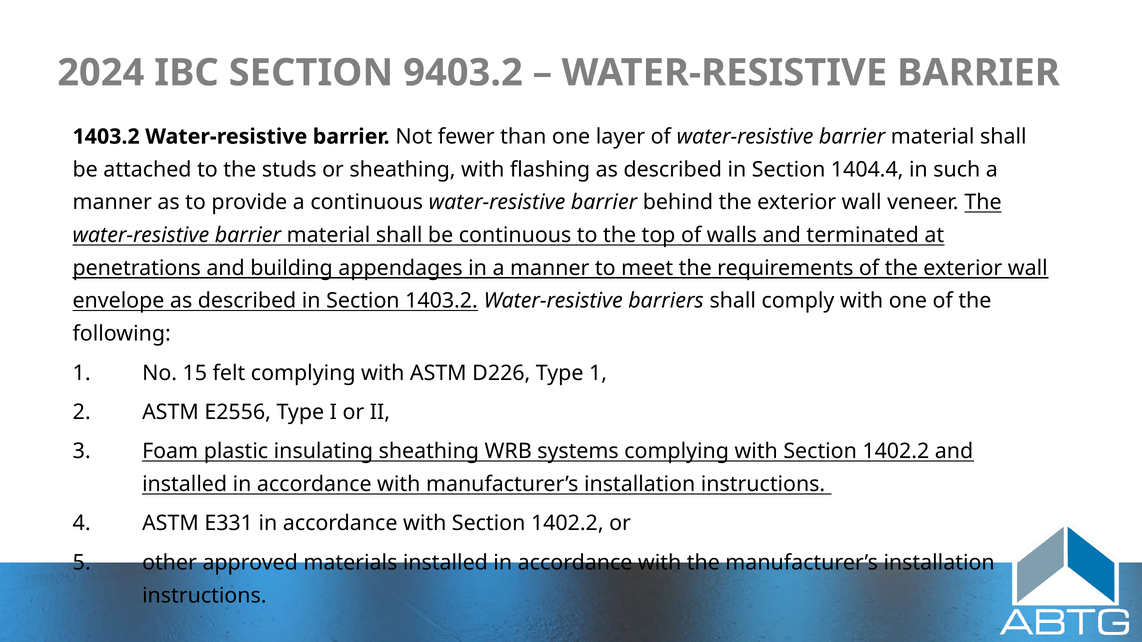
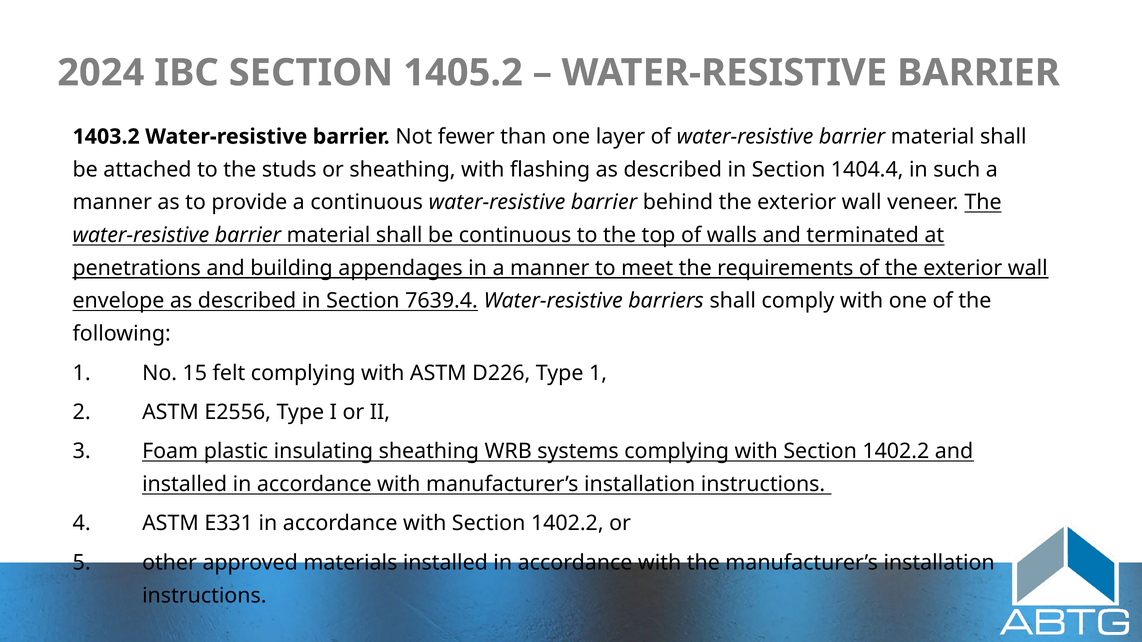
9403.2: 9403.2 -> 1405.2 (463, 73)
Section 1403.2: 1403.2 -> 7639.4 (441, 301)
